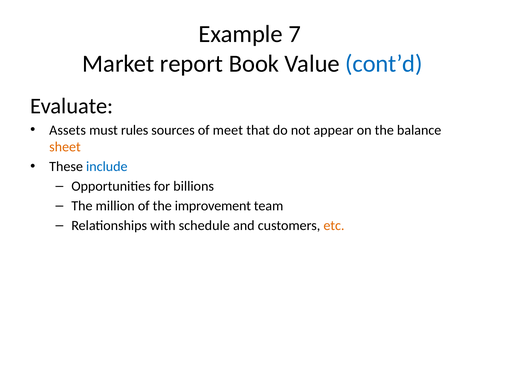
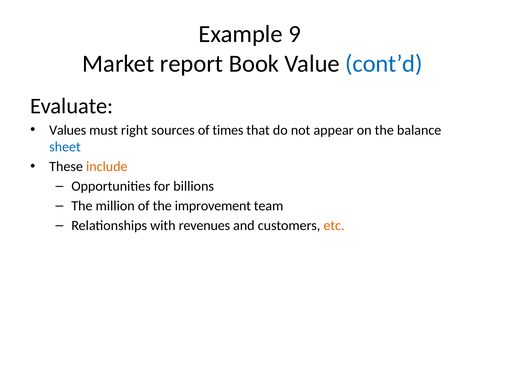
7: 7 -> 9 (295, 34)
Assets: Assets -> Values (68, 130)
rules: rules -> right (135, 130)
meet: meet -> times (228, 130)
sheet colour: orange -> blue (65, 147)
include colour: blue -> orange (107, 167)
schedule: schedule -> revenues (204, 225)
